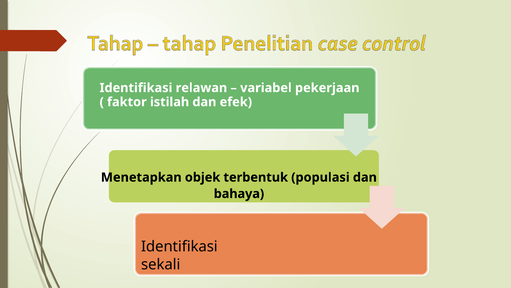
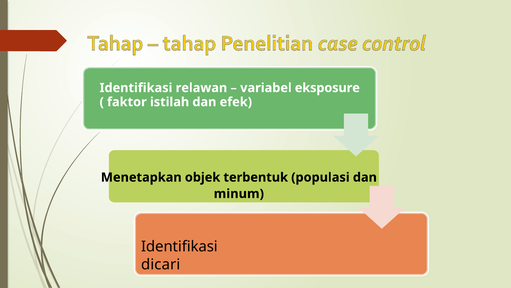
pekerjaan: pekerjaan -> eksposure (327, 88)
bahaya: bahaya -> minum (239, 193)
sekali: sekali -> dicari (161, 264)
